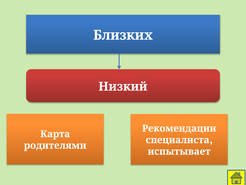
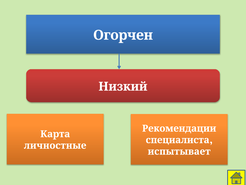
Близких: Близких -> Огорчен (123, 35)
родителями: родителями -> личностные (55, 145)
